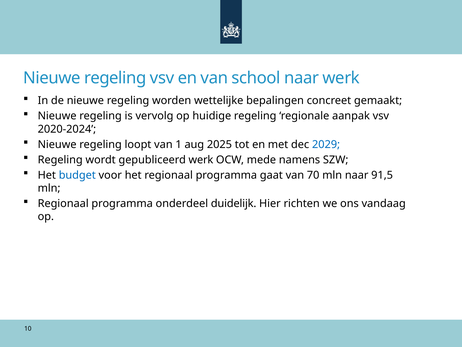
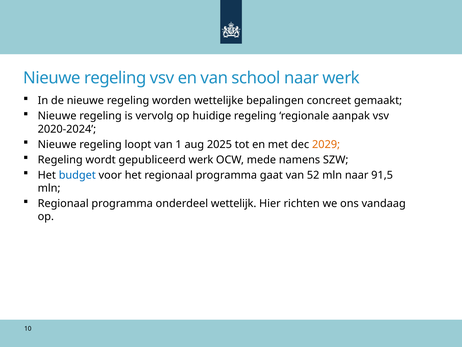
2029 colour: blue -> orange (326, 144)
70: 70 -> 52 (313, 175)
duidelijk: duidelijk -> wettelijk (234, 203)
